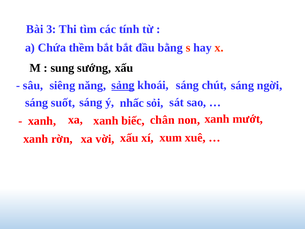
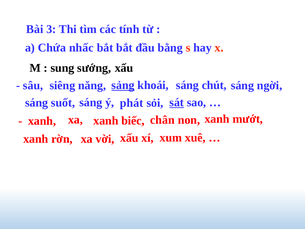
thềm: thềm -> nhấc (81, 48)
nhấc: nhấc -> phát (132, 103)
sát underline: none -> present (177, 102)
